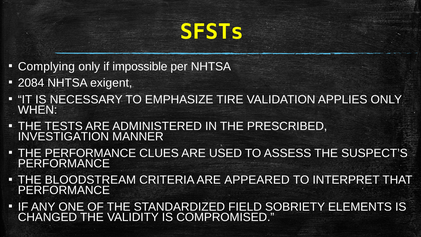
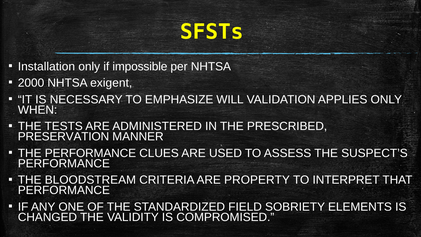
Complying: Complying -> Installation (46, 66)
2084: 2084 -> 2000 (31, 83)
TIRE: TIRE -> WILL (230, 100)
INVESTIGATION: INVESTIGATION -> PRESERVATION (63, 137)
APPEARED: APPEARED -> PROPERTY (257, 180)
